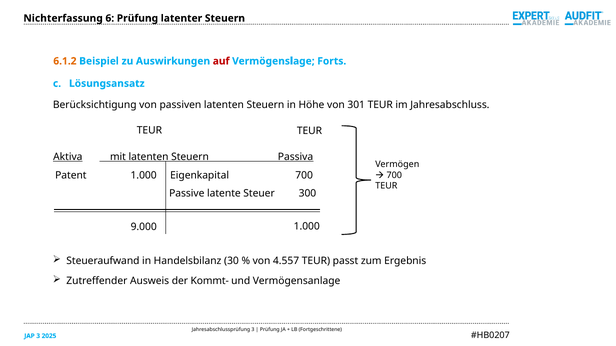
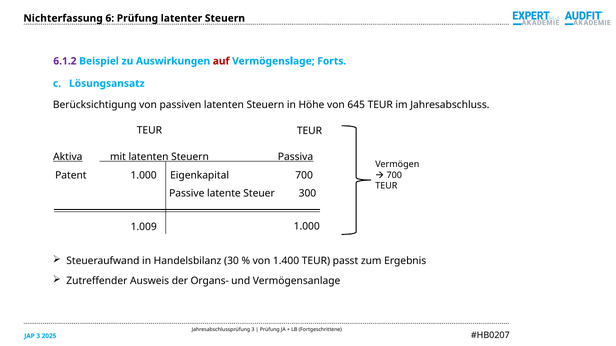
6.1.2 colour: orange -> purple (65, 61)
301: 301 -> 645 (356, 105)
9.000: 9.000 -> 1.009 (144, 227)
4.557: 4.557 -> 1.400 (286, 261)
Kommt-: Kommt- -> Organs- (210, 281)
